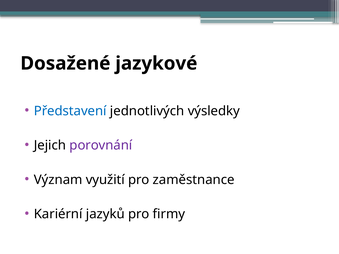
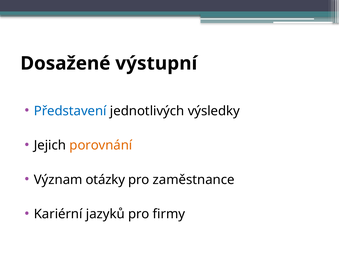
jazykové: jazykové -> výstupní (156, 63)
porovnání colour: purple -> orange (101, 145)
využití: využití -> otázky (105, 180)
